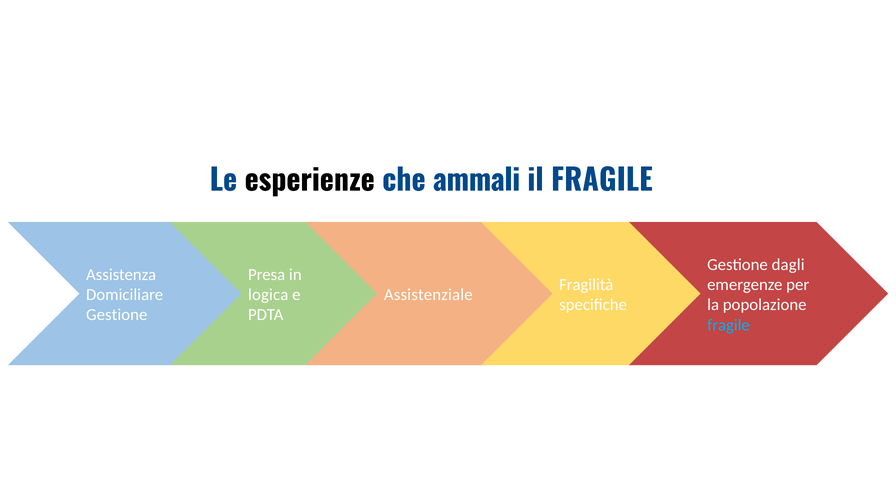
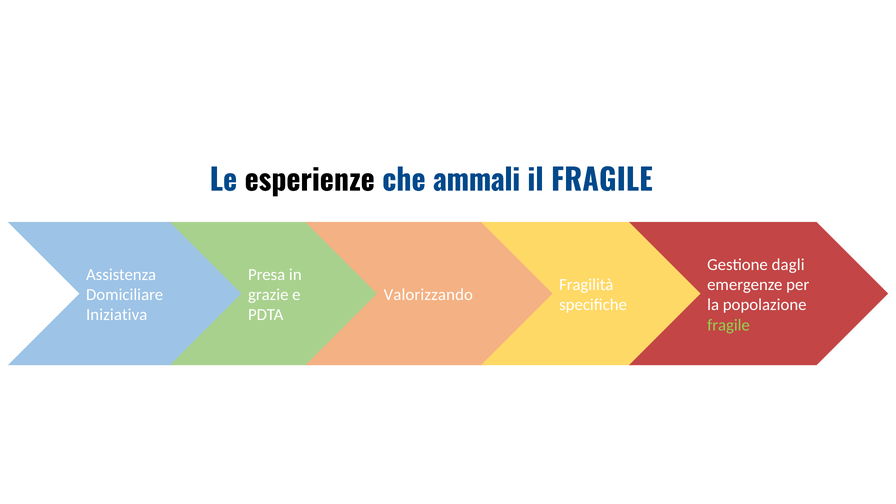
logica: logica -> grazie (268, 295)
Assistenziale: Assistenziale -> Valorizzando (428, 295)
Gestione: Gestione -> Iniziativa (117, 315)
fragile colour: light blue -> light green (729, 325)
